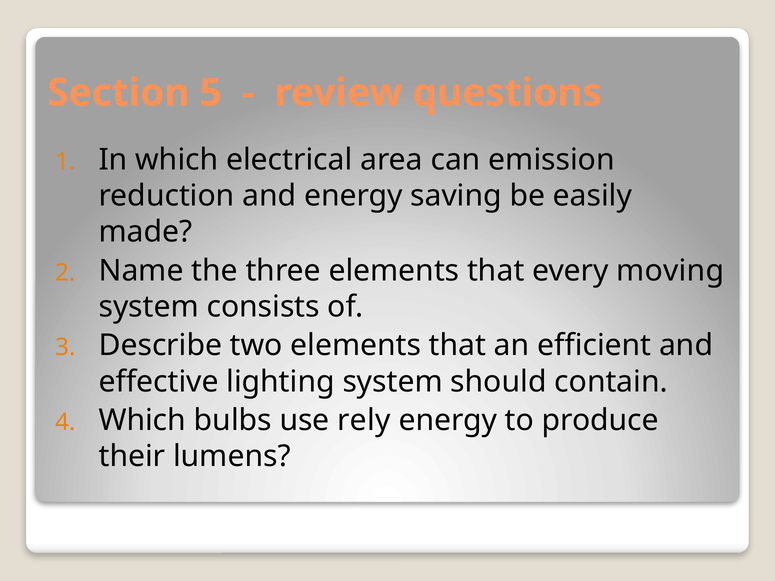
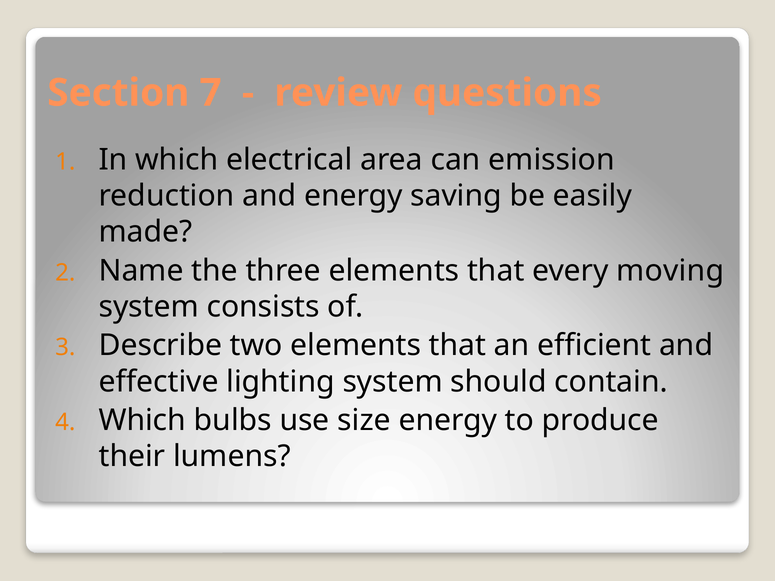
5: 5 -> 7 (211, 93)
rely: rely -> size (364, 421)
